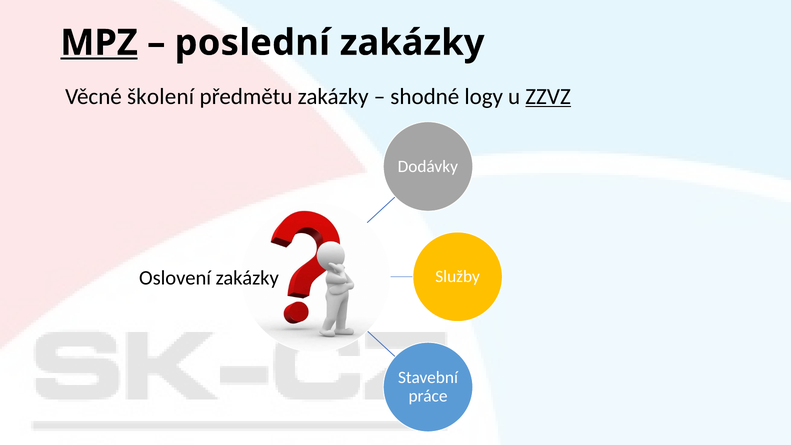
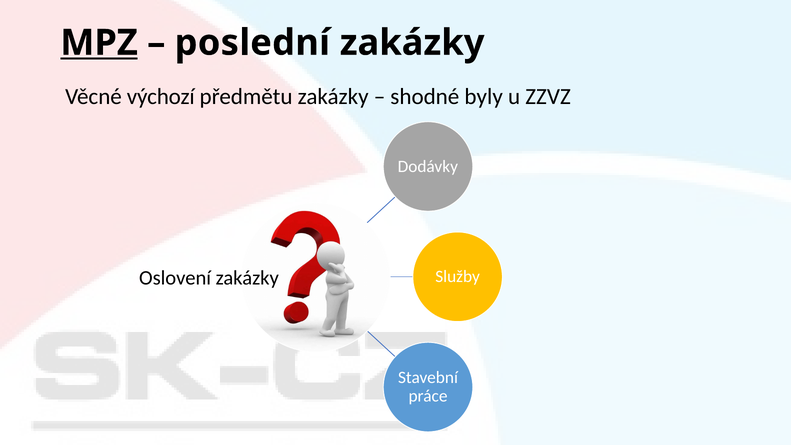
školení: školení -> výchozí (161, 97)
logy: logy -> byly (484, 97)
ZZVZ underline: present -> none (548, 97)
